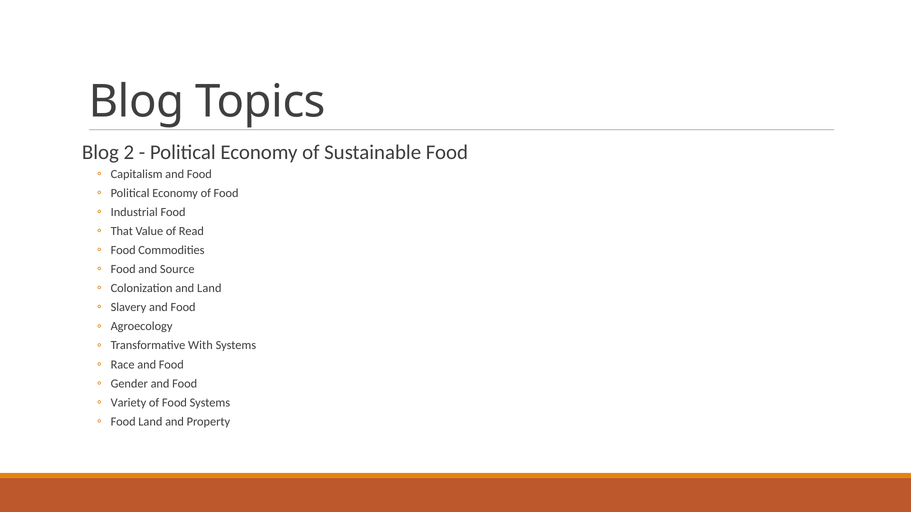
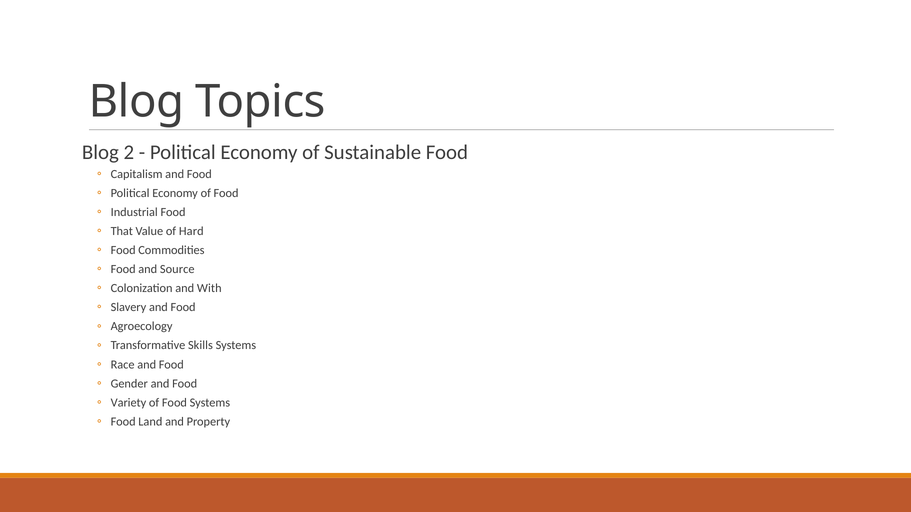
Read: Read -> Hard (191, 231)
and Land: Land -> With (209, 289)
With: With -> Skills (200, 346)
